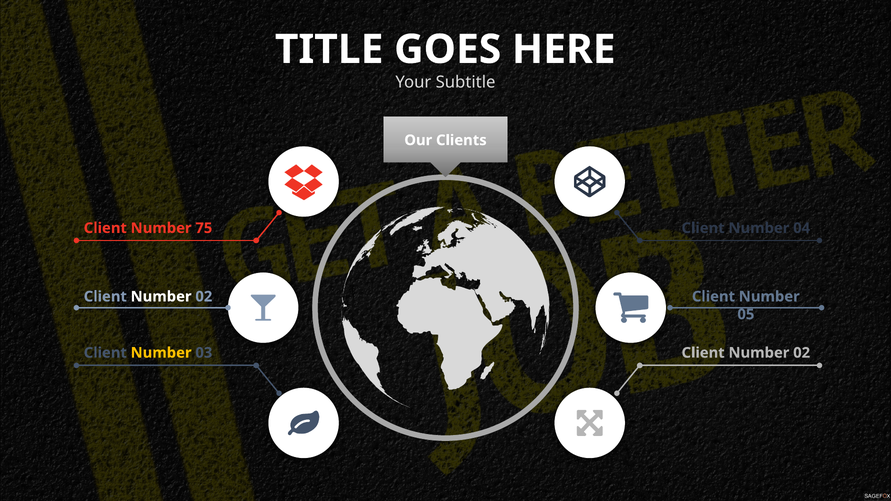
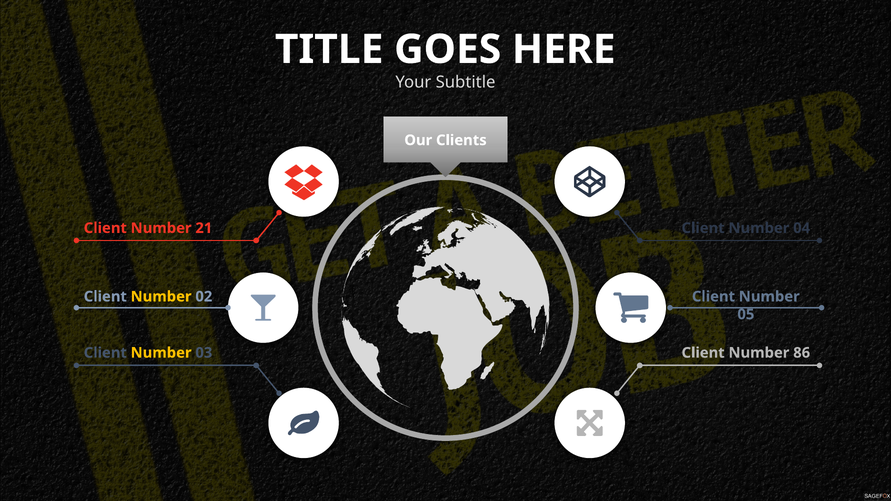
75: 75 -> 21 (204, 228)
Number colour: white -> yellow (161, 297)
02: 02 -> 86 (802, 353)
